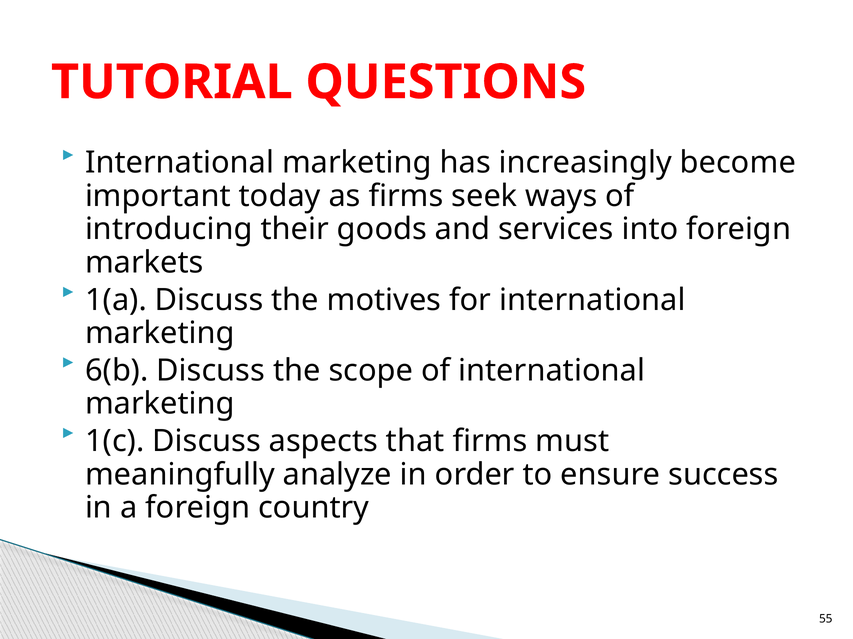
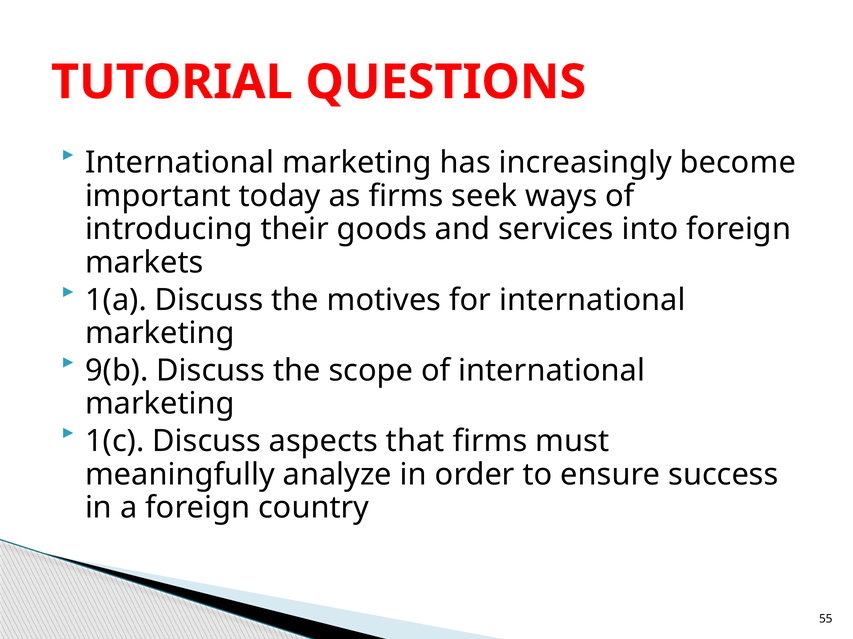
6(b: 6(b -> 9(b (117, 371)
